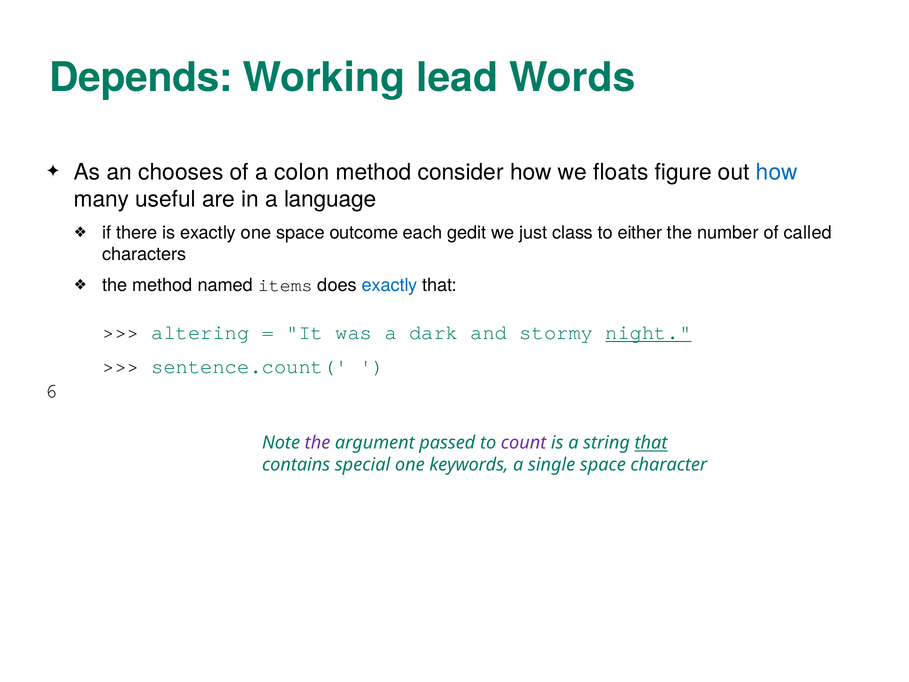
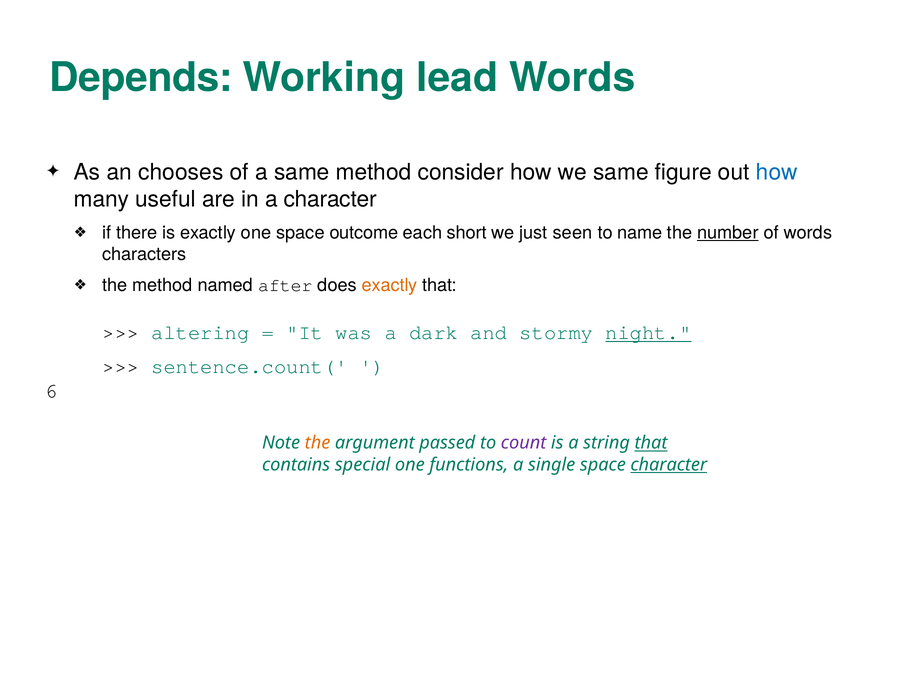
a colon: colon -> same (302, 172)
we floats: floats -> same (621, 172)
a language: language -> character (330, 199)
gedit: gedit -> short (467, 233)
class: class -> seen (572, 233)
either: either -> name (640, 233)
number underline: none -> present (728, 233)
of called: called -> words (808, 233)
items: items -> after (285, 285)
exactly colour: blue -> orange (390, 285)
the colour: purple -> orange (318, 443)
keywords: keywords -> functions (469, 465)
character underline: none -> present (669, 465)
